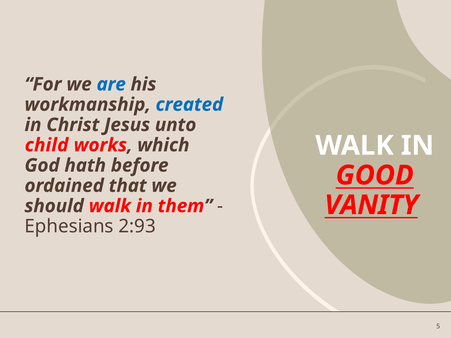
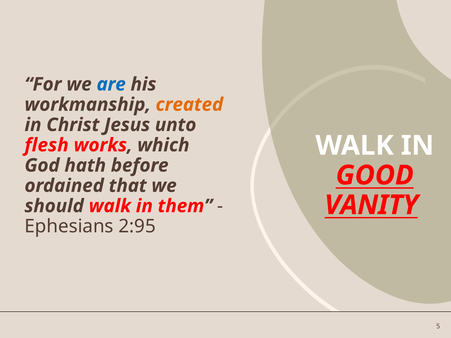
created colour: blue -> orange (189, 105)
child: child -> flesh (47, 145)
2:93: 2:93 -> 2:95 (137, 226)
